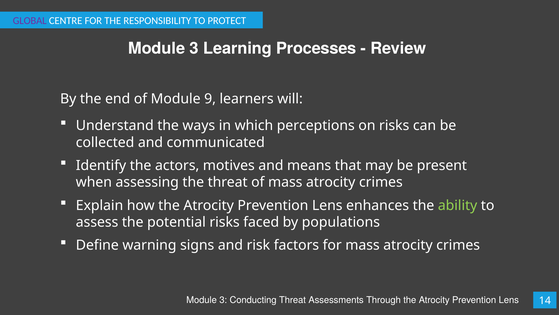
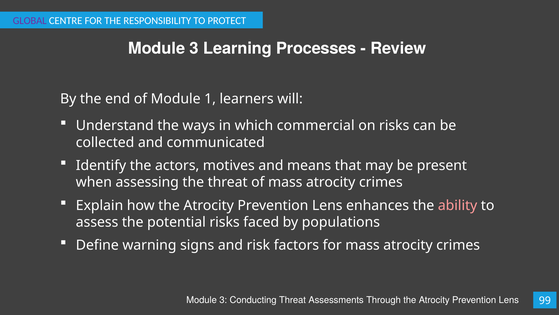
9: 9 -> 1 (210, 99)
perceptions: perceptions -> commercial (316, 125)
ability colour: light green -> pink (458, 205)
14: 14 -> 99 (545, 300)
